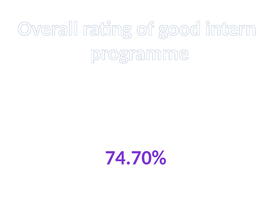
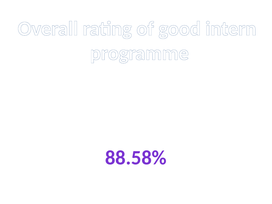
74.70%: 74.70% -> 88.58% (136, 158)
